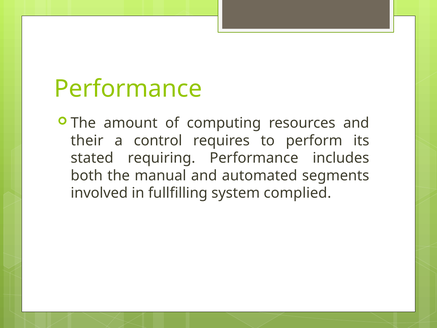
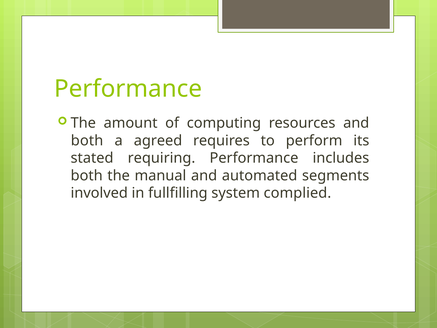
their: their -> both (87, 140)
control: control -> agreed (158, 140)
